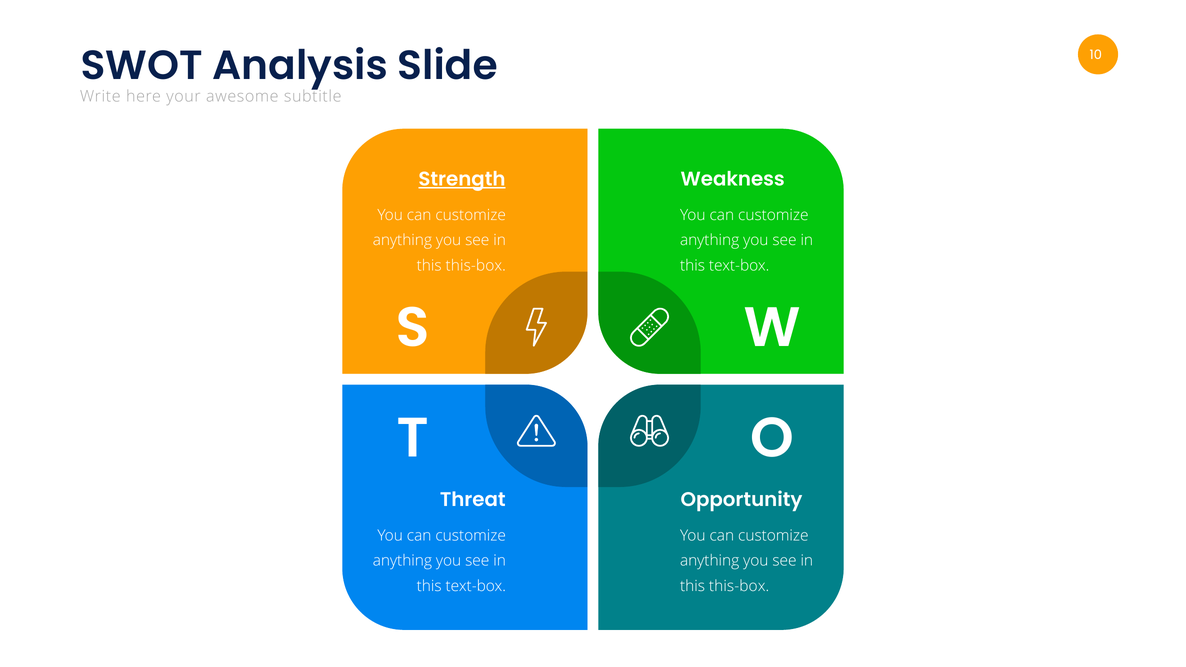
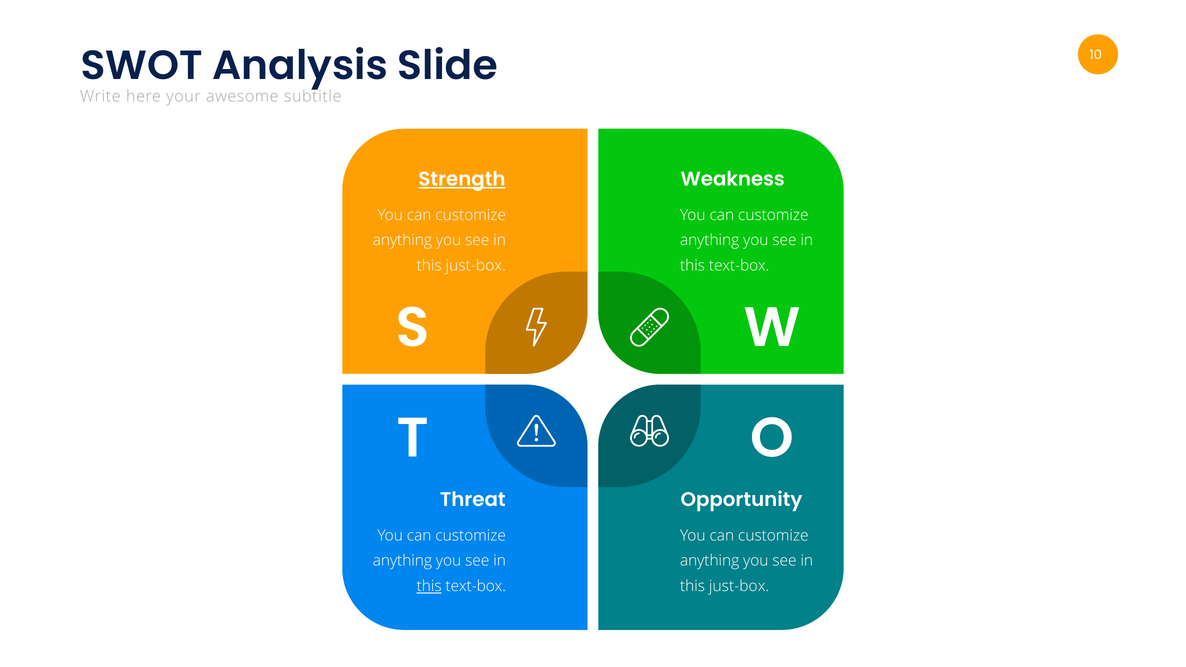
this-box: this-box -> just-box (476, 266)
this underline: none -> present (429, 586)
this-box: this-box -> just-box (739, 586)
